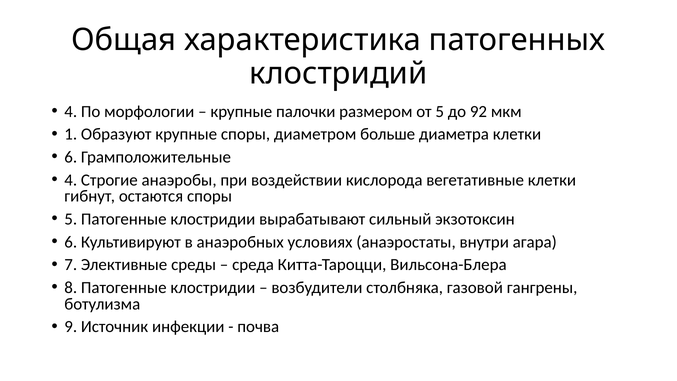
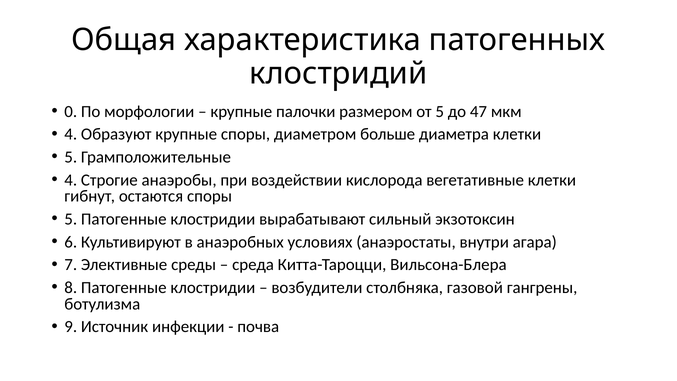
4: 4 -> 0 (71, 111)
92: 92 -> 47 (478, 111)
1: 1 -> 4 (71, 134)
6: 6 -> 5 (71, 157)
